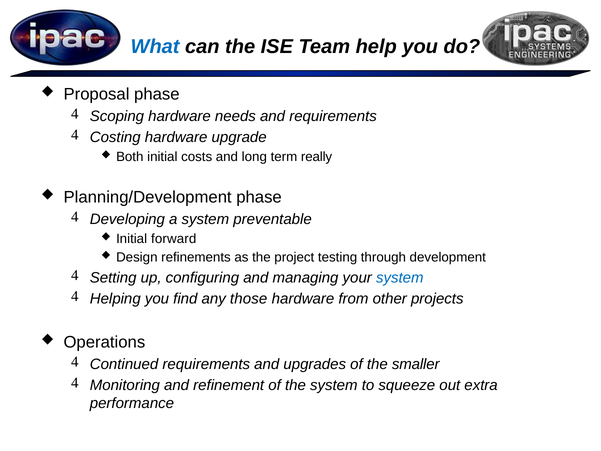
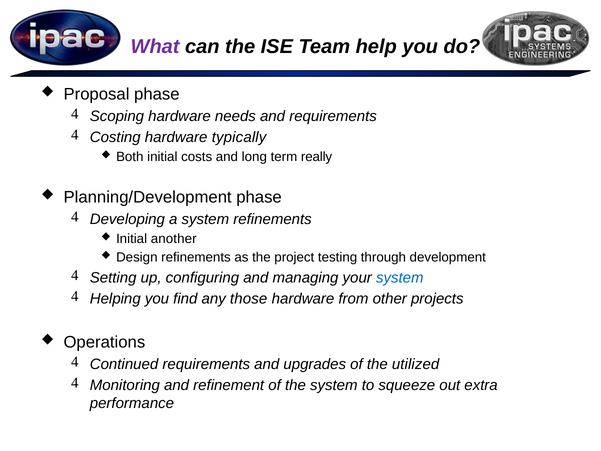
What colour: blue -> purple (155, 46)
upgrade: upgrade -> typically (239, 137)
system preventable: preventable -> refinements (273, 219)
forward: forward -> another (174, 239)
smaller: smaller -> utilized (416, 364)
